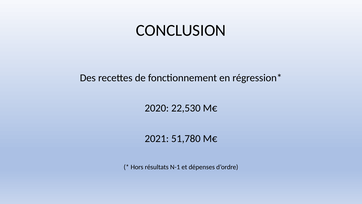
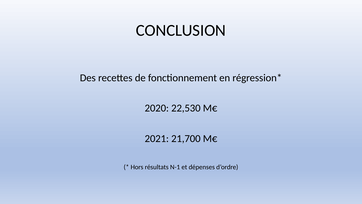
51,780: 51,780 -> 21,700 (186, 138)
